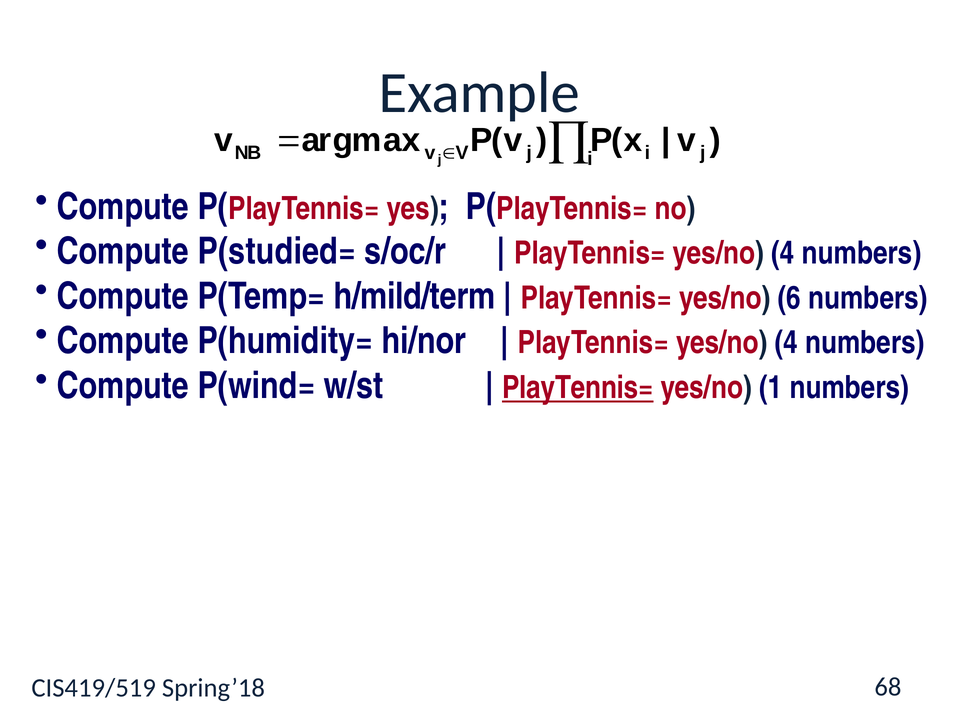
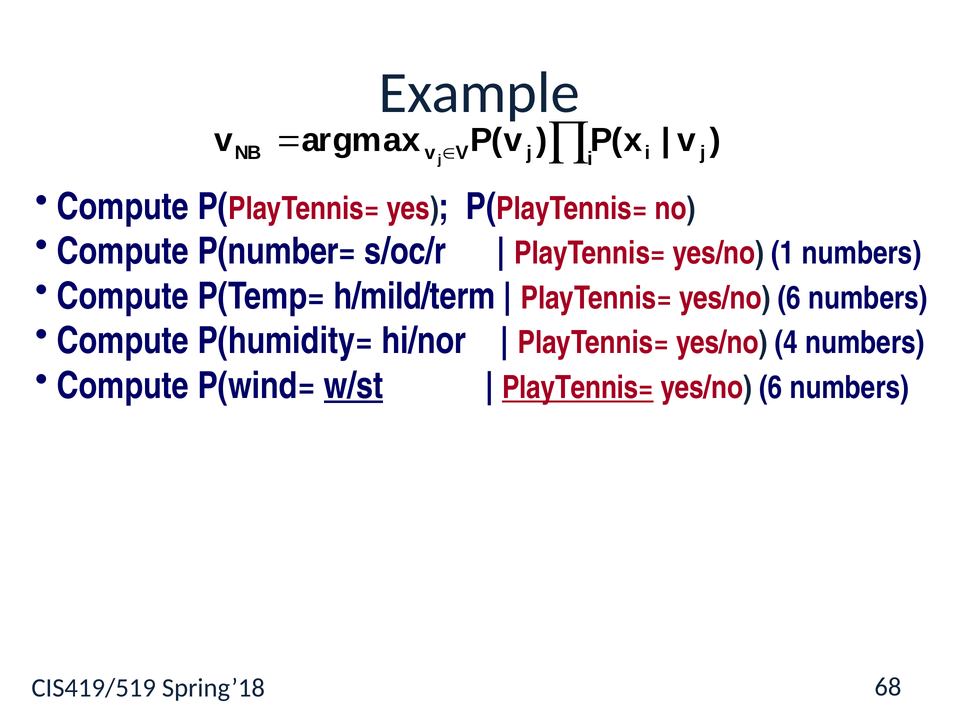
P(studied=: P(studied= -> P(number= (277, 252)
4: 4 -> 1 (783, 253)
w/st underline: none -> present (354, 386)
1: 1 -> 6 (771, 388)
